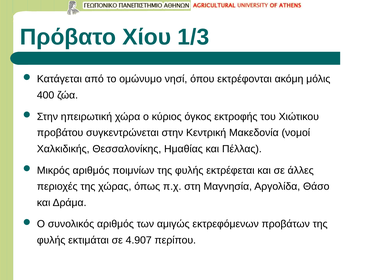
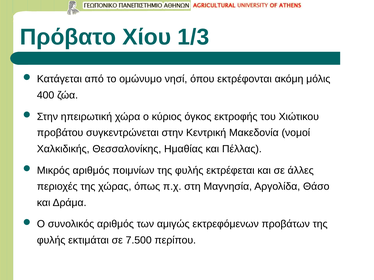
4.907: 4.907 -> 7.500 (139, 241)
